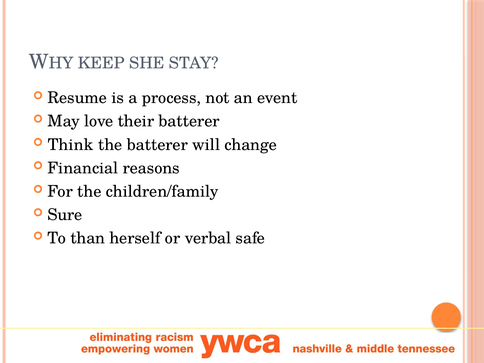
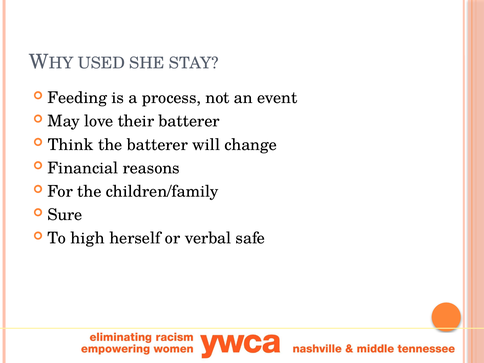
KEEP: KEEP -> USED (101, 63)
Resume: Resume -> Feeding (77, 98)
than: than -> high (88, 238)
